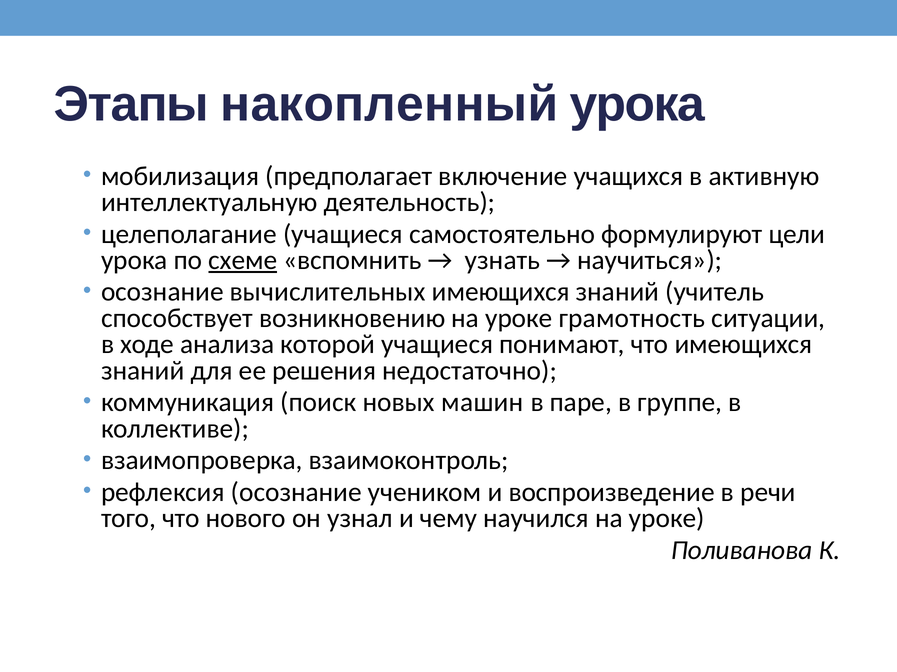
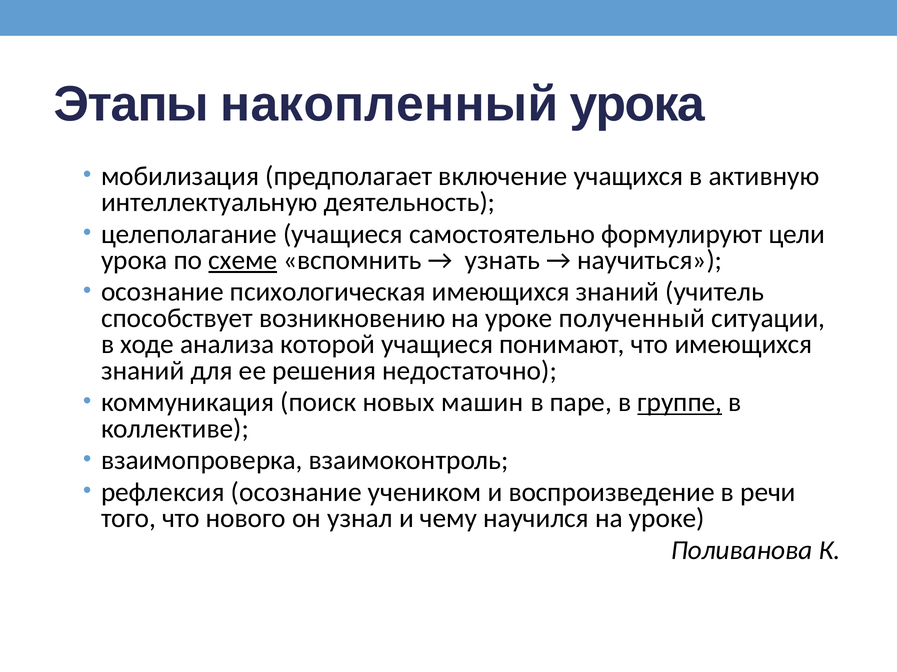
вычислительных: вычислительных -> психологическая (328, 292)
грамотность: грамотность -> полученный (632, 319)
группе underline: none -> present (680, 403)
